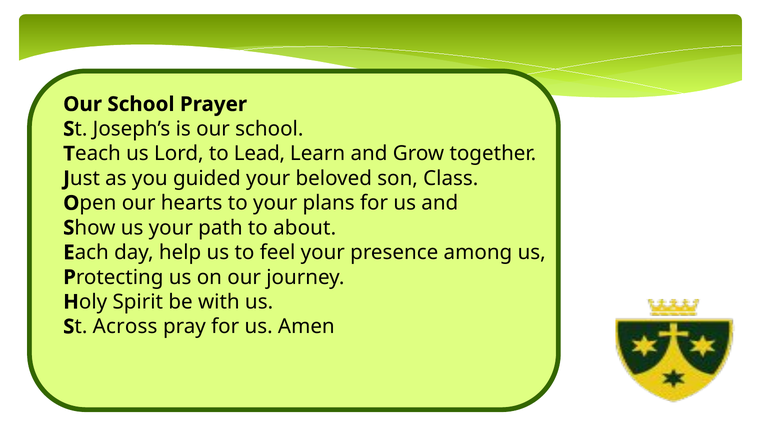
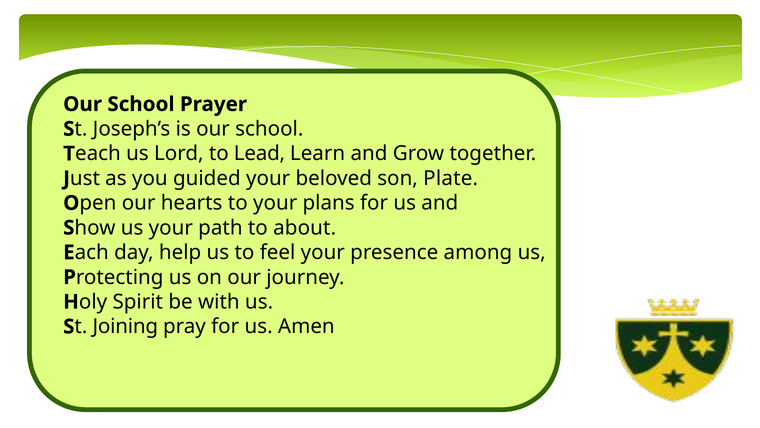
Class: Class -> Plate (451, 178)
Across: Across -> Joining (125, 326)
